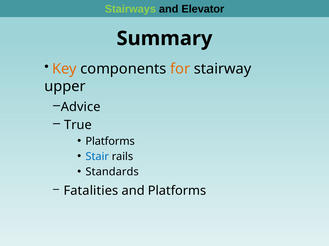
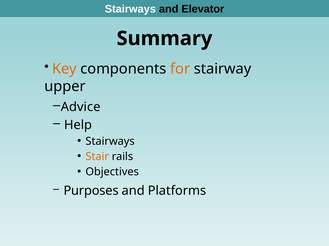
Stairways colour: light green -> white (130, 9)
True: True -> Help (78, 125)
Platforms: Platforms -> Stairways (110, 142)
Stair colour: blue -> orange (97, 157)
Standards: Standards -> Objectives (112, 172)
Fatalities: Fatalities -> Purposes (91, 191)
